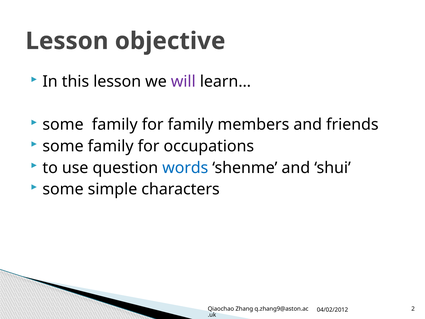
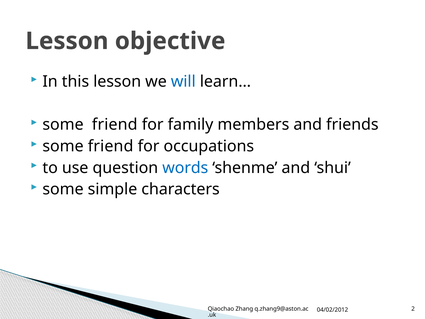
will colour: purple -> blue (183, 82)
family: family -> friend (115, 125)
family: family -> friend (111, 146)
